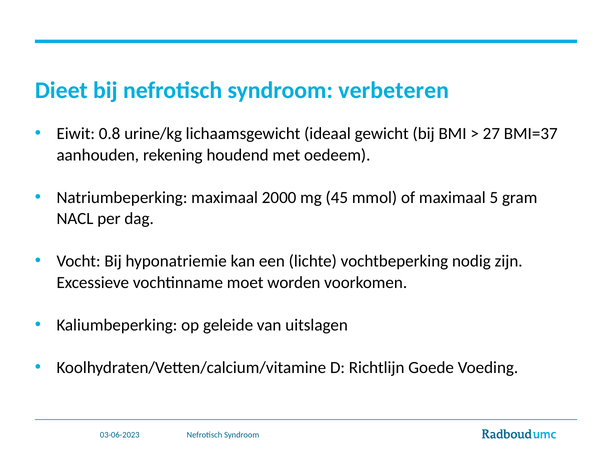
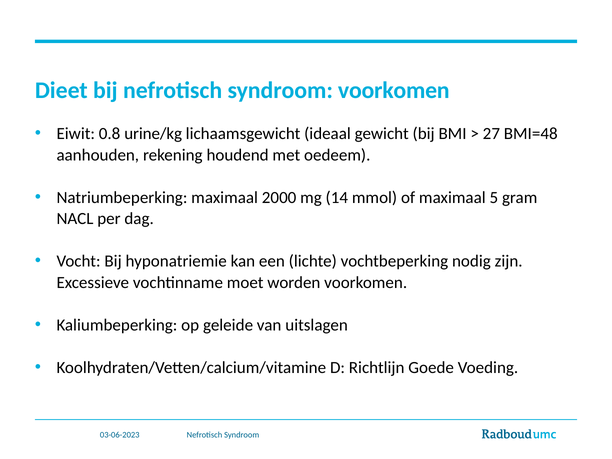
syndroom verbeteren: verbeteren -> voorkomen (394, 90)
BMI=37: BMI=37 -> BMI=48 (531, 134)
45: 45 -> 14 (337, 197)
